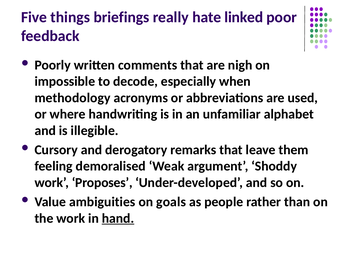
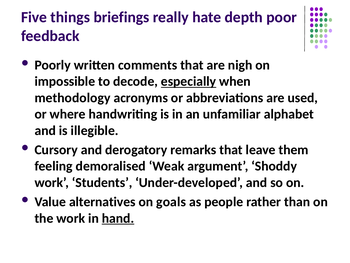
linked: linked -> depth (244, 17)
especially underline: none -> present (189, 81)
Proposes: Proposes -> Students (102, 182)
ambiguities: ambiguities -> alternatives (102, 202)
